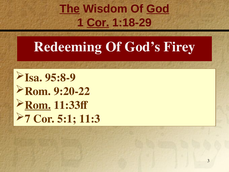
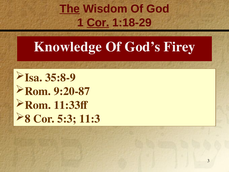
God underline: present -> none (158, 9)
Redeeming: Redeeming -> Knowledge (68, 47)
95:8-9: 95:8-9 -> 35:8-9 (60, 77)
9:20-22: 9:20-22 -> 9:20-87 (72, 91)
Rom underline: present -> none (38, 105)
7: 7 -> 8 (28, 119)
5:1: 5:1 -> 5:3 (67, 119)
